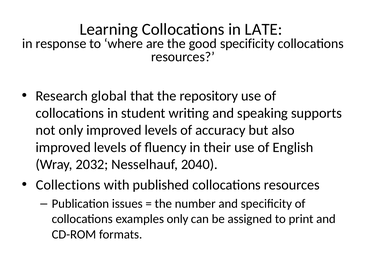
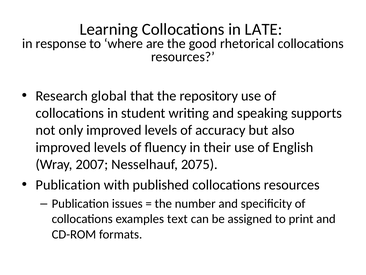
good specificity: specificity -> rhetorical (247, 43)
2032: 2032 -> 2007 (92, 164)
2040: 2040 -> 2075 (199, 164)
Collections: Collections -> Publication (68, 184)
examples only: only -> text (177, 219)
